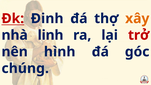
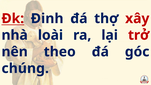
xây colour: orange -> red (137, 19)
linh: linh -> loài (50, 35)
hình: hình -> theo (60, 52)
